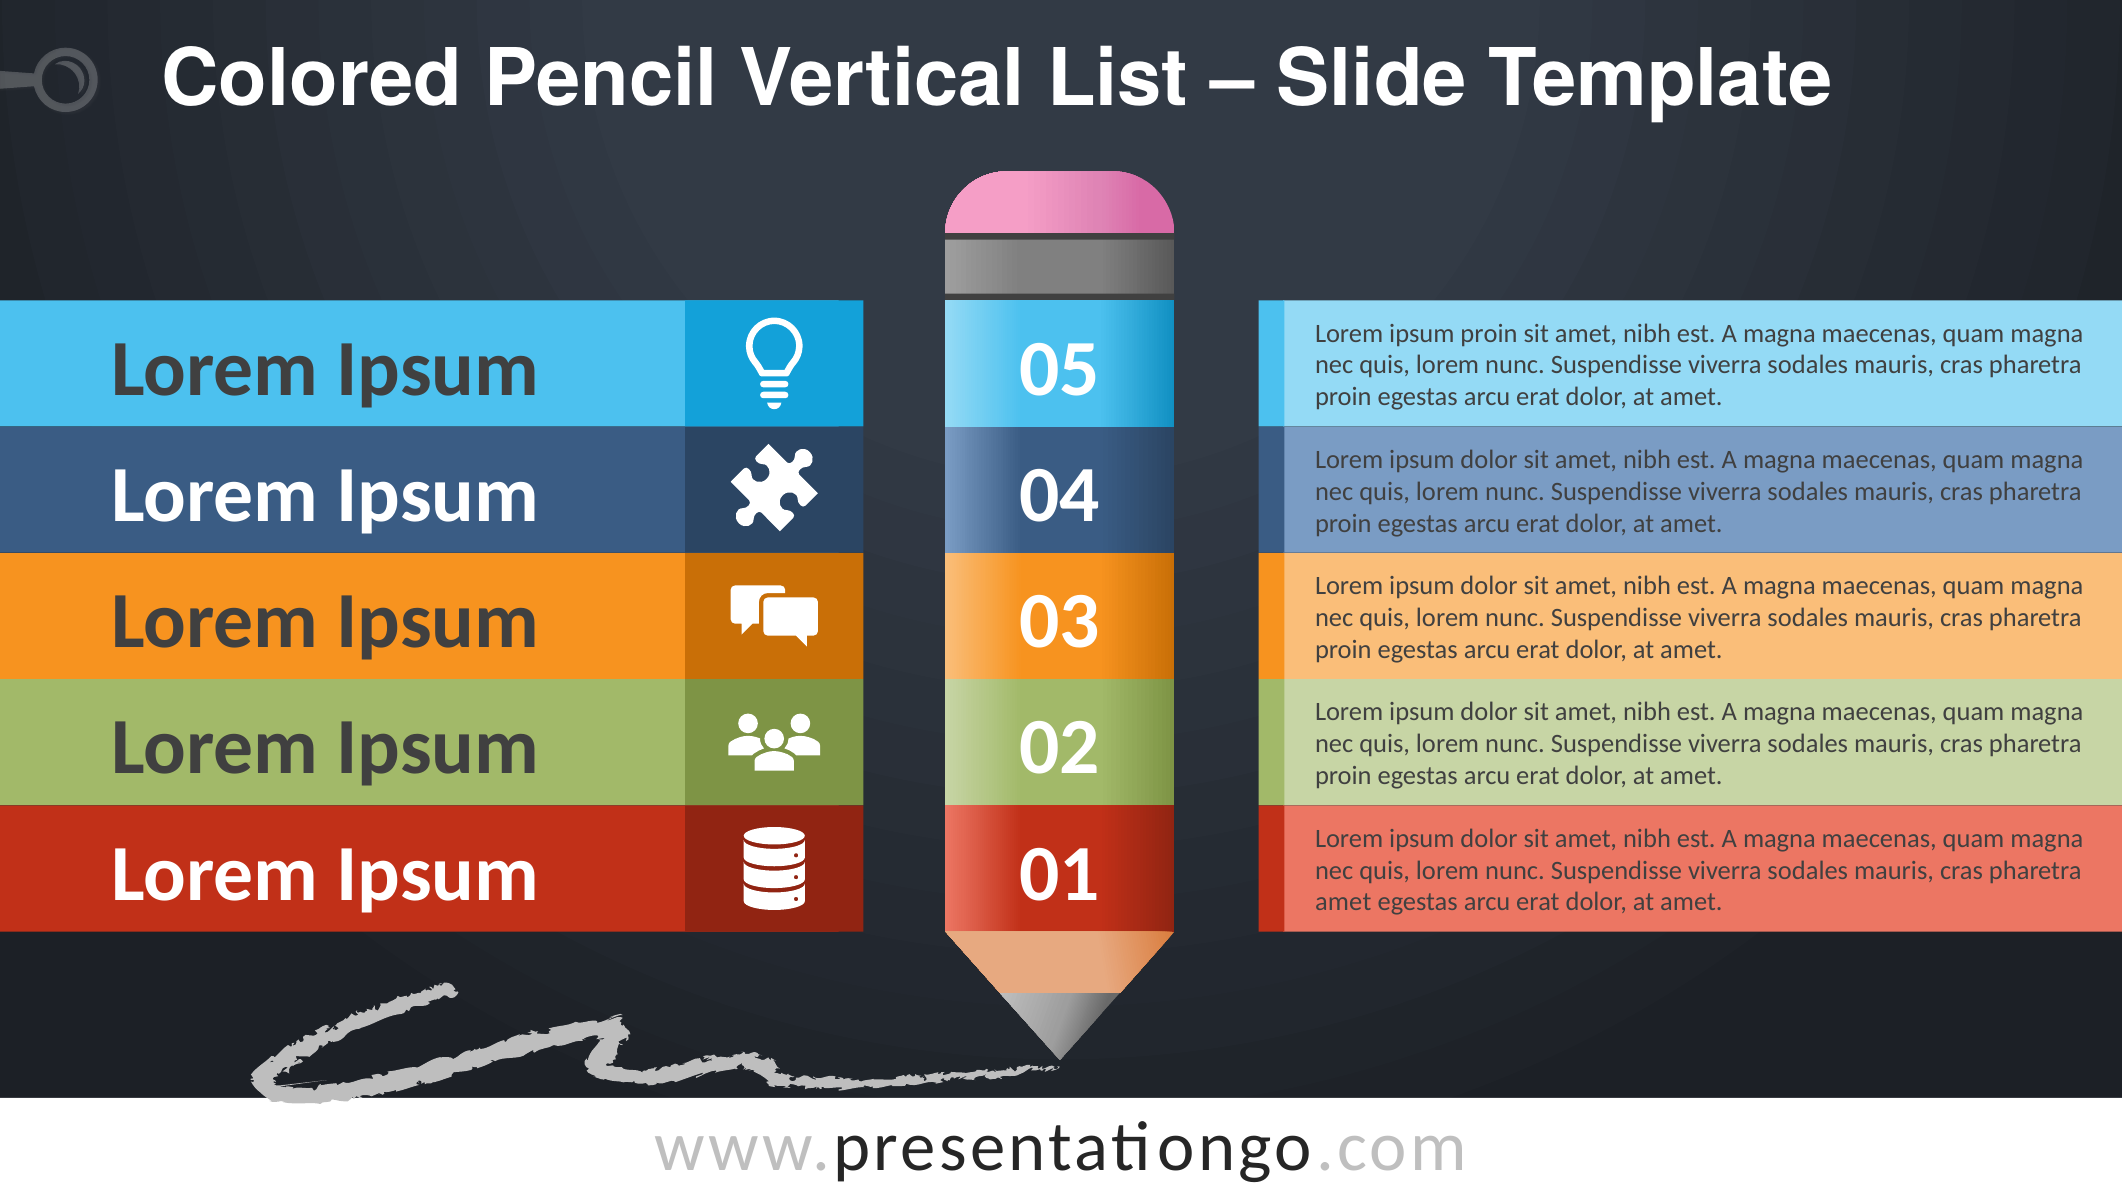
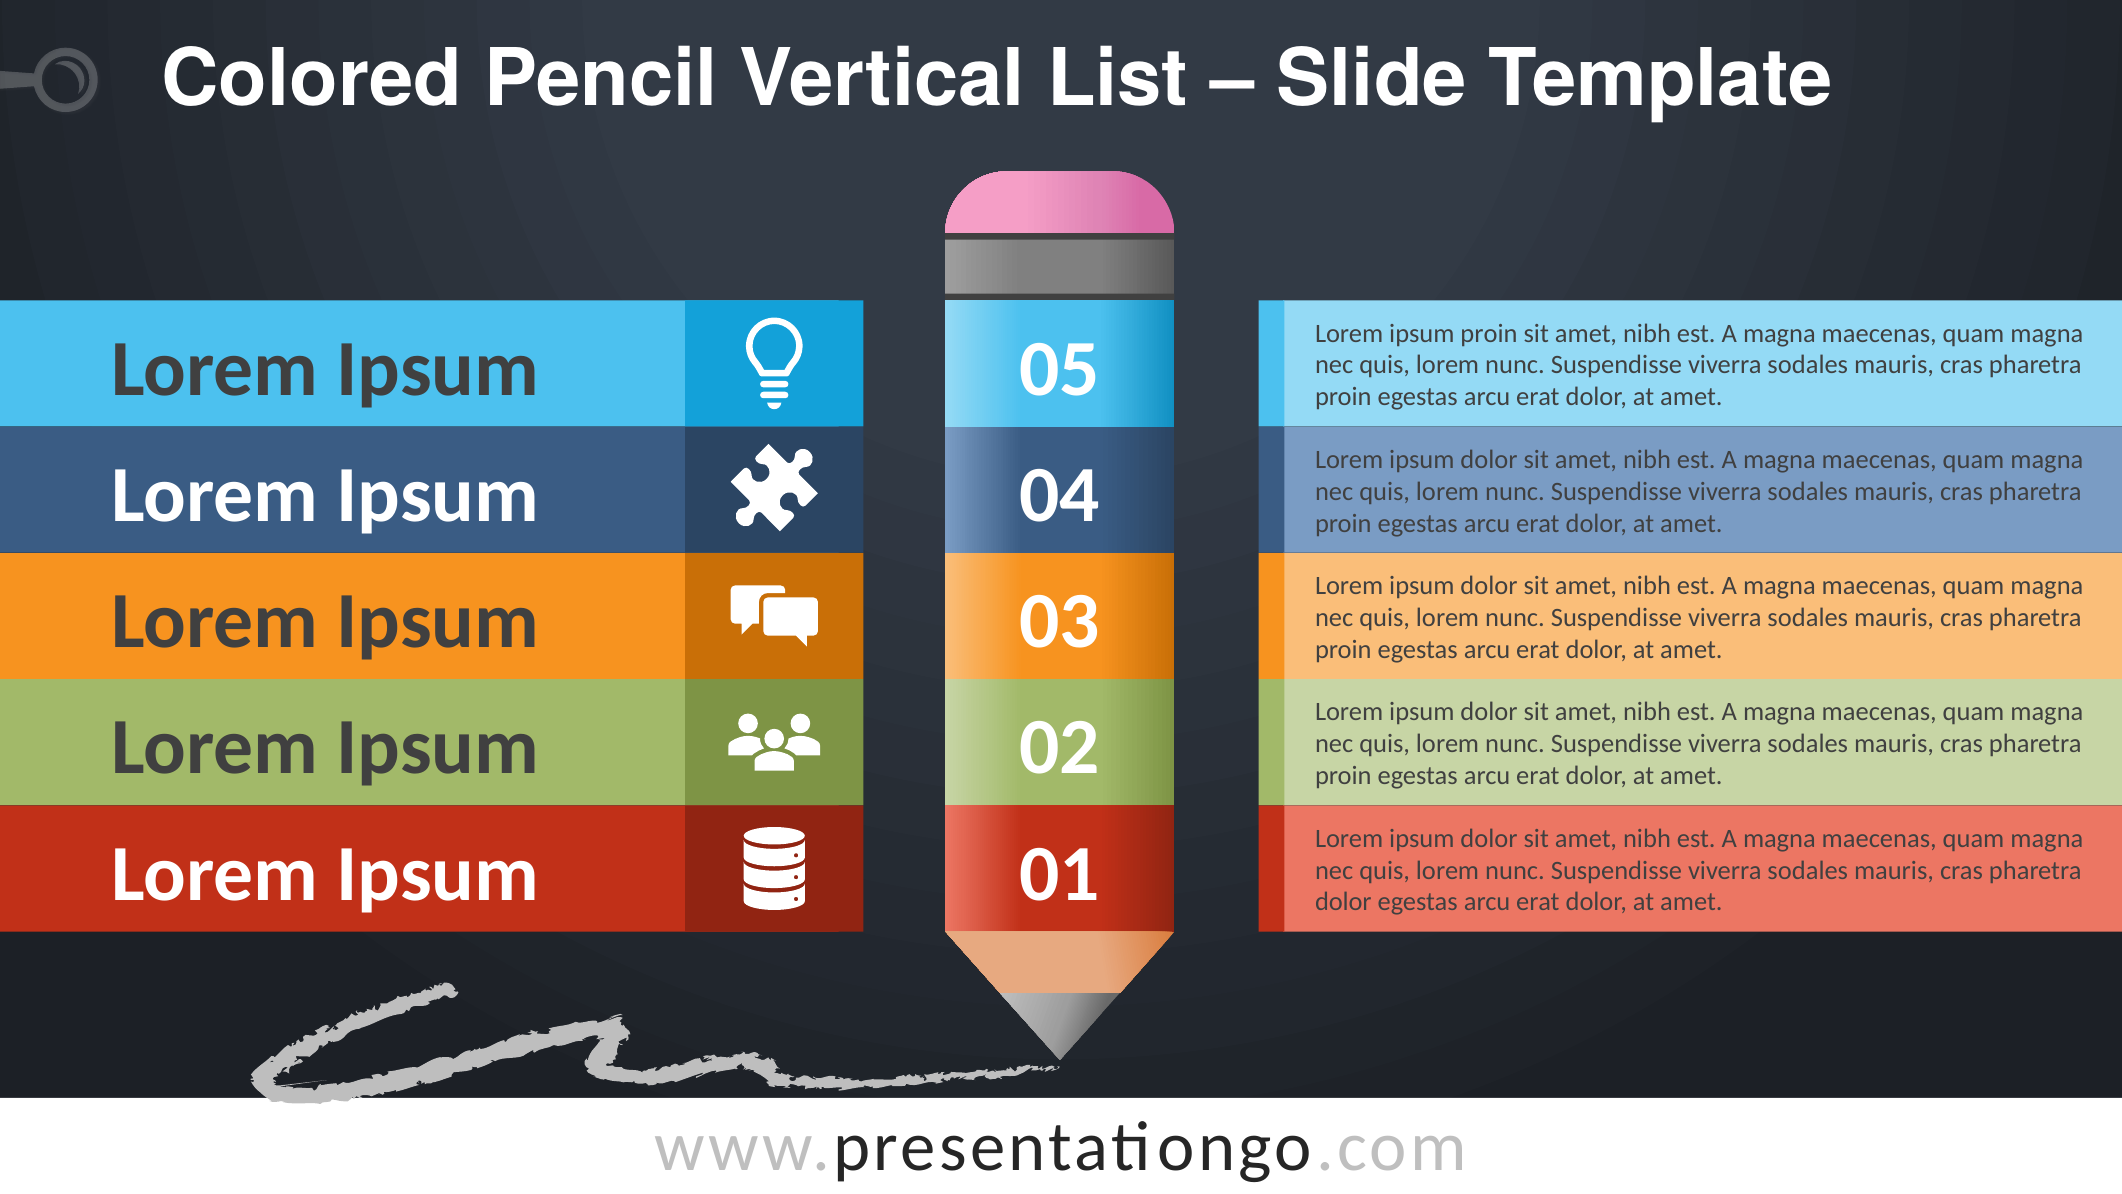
amet: amet -> dolor (1343, 902)
